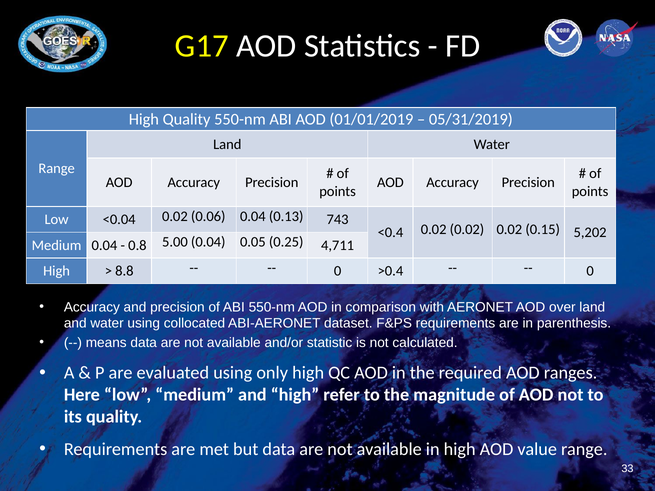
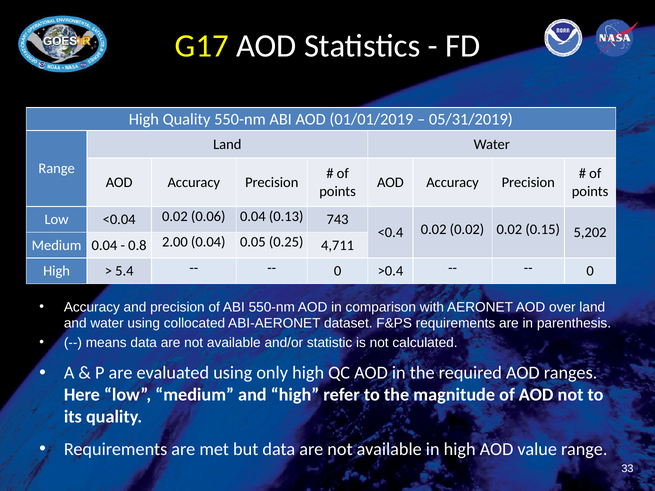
5.00: 5.00 -> 2.00 (175, 242)
8.8: 8.8 -> 5.4 (124, 271)
